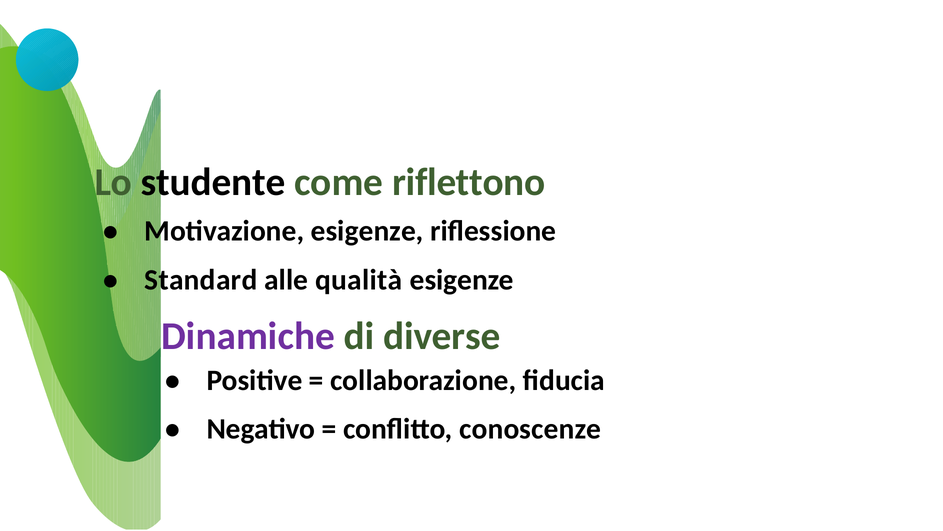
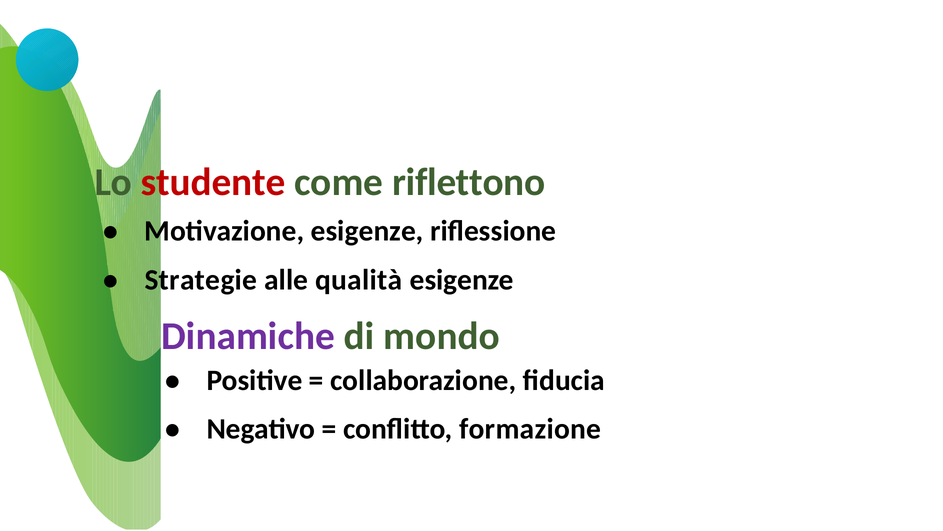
studente colour: black -> red (213, 182)
Standard: Standard -> Strategie (201, 279)
diverse: diverse -> mondo (442, 336)
conoscenze: conoscenze -> formazione (530, 428)
